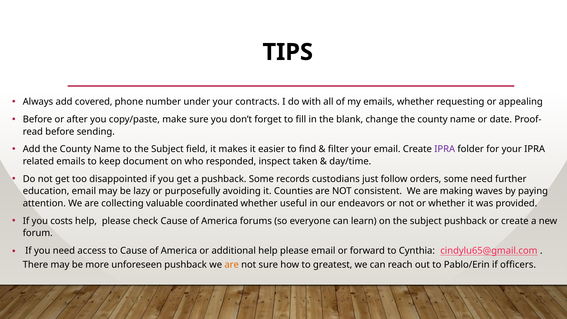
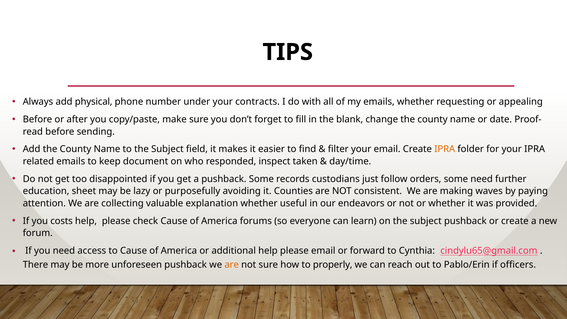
covered: covered -> physical (94, 102)
IPRA colour: purple -> orange (445, 149)
education email: email -> sheet (84, 191)
coordinated: coordinated -> explanation (212, 203)
greatest: greatest -> properly (333, 265)
